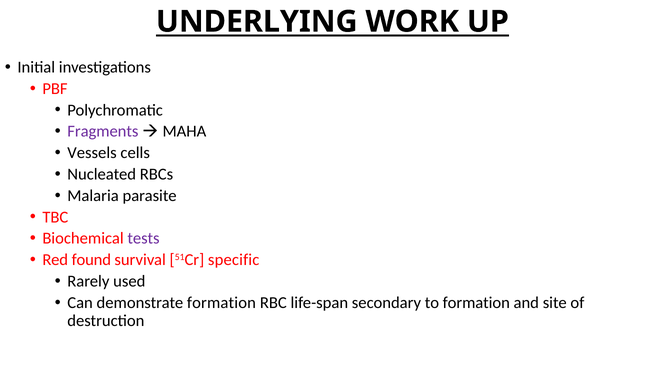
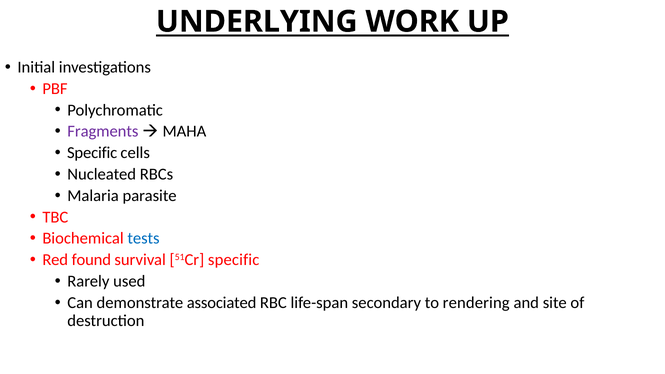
Vessels: Vessels -> Specific (92, 153)
tests colour: purple -> blue (144, 239)
demonstrate formation: formation -> associated (222, 303)
to formation: formation -> rendering (476, 303)
